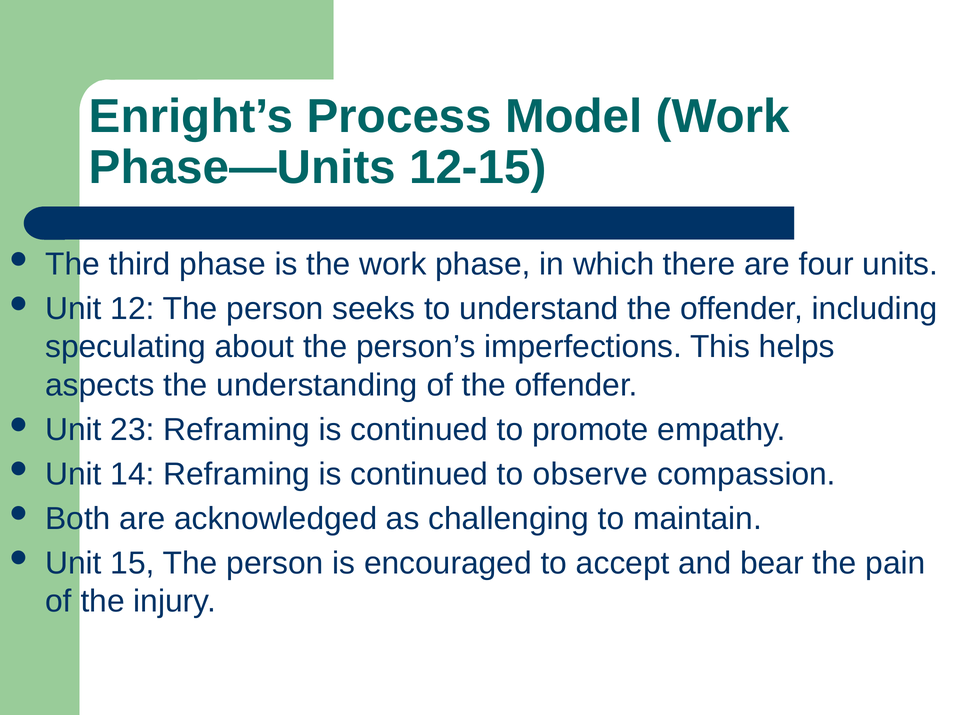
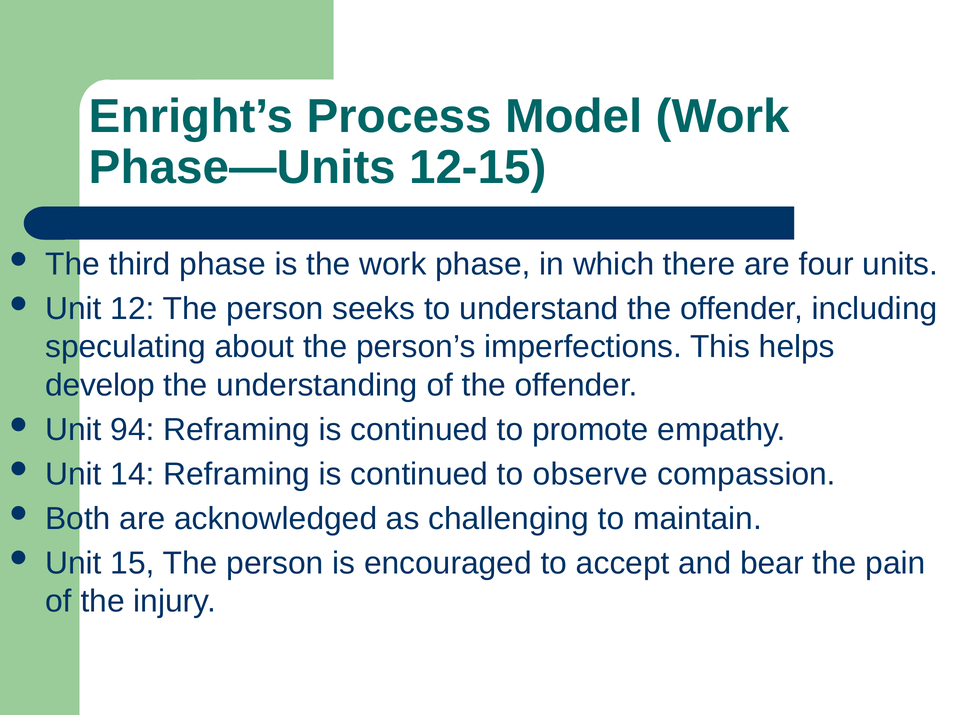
aspects: aspects -> develop (100, 385)
23: 23 -> 94 (133, 429)
